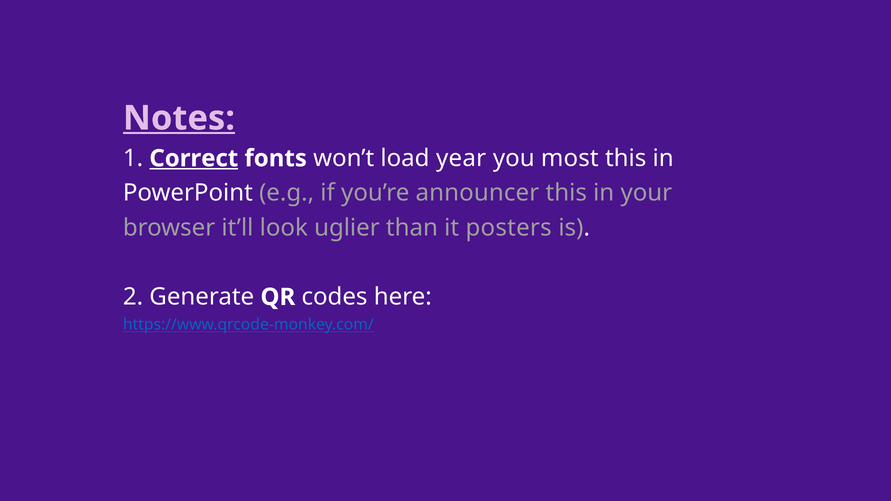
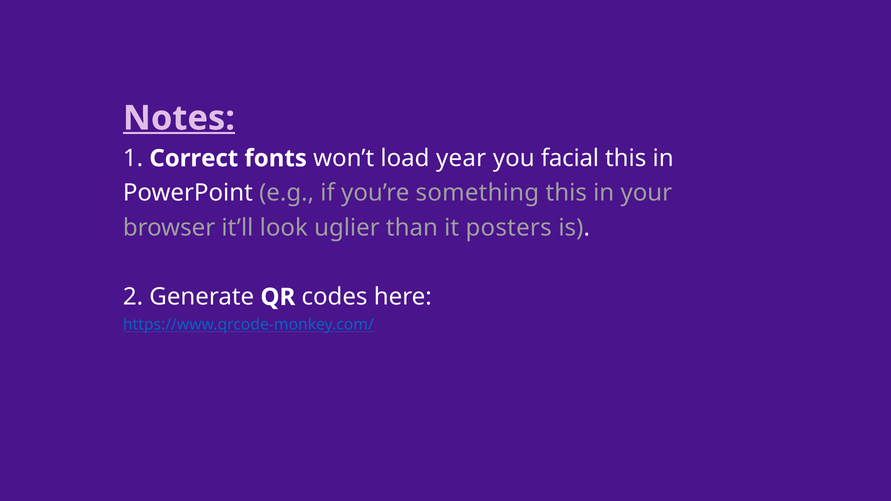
Correct underline: present -> none (194, 158)
most: most -> facial (570, 158)
announcer: announcer -> something (477, 193)
